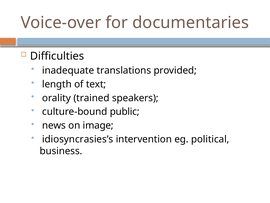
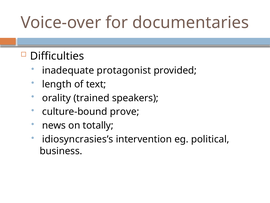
translations: translations -> protagonist (124, 70)
public: public -> prove (125, 111)
image: image -> totally (98, 125)
